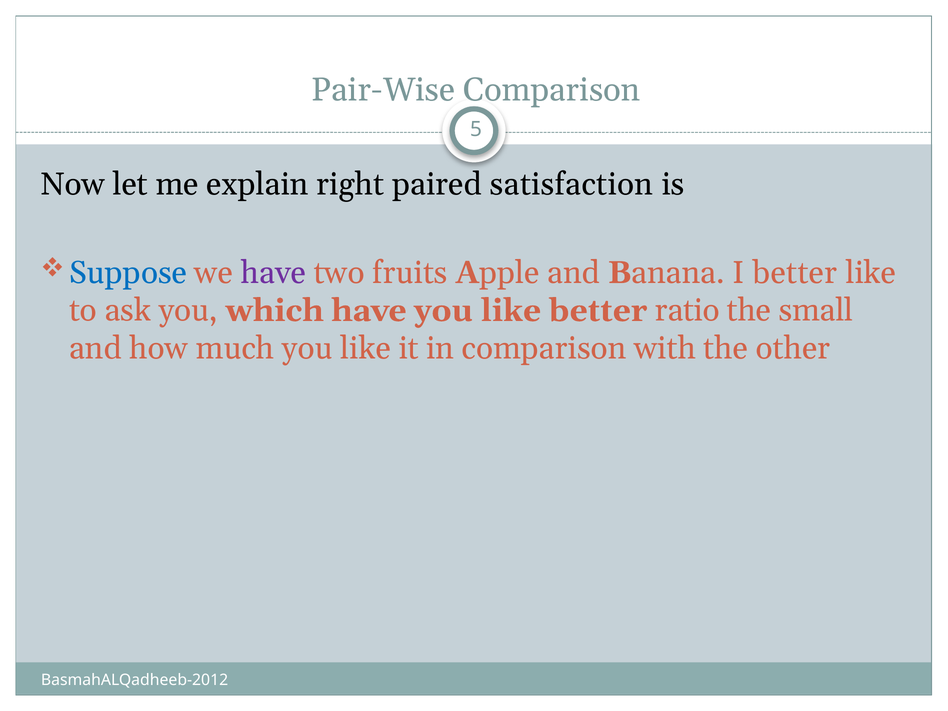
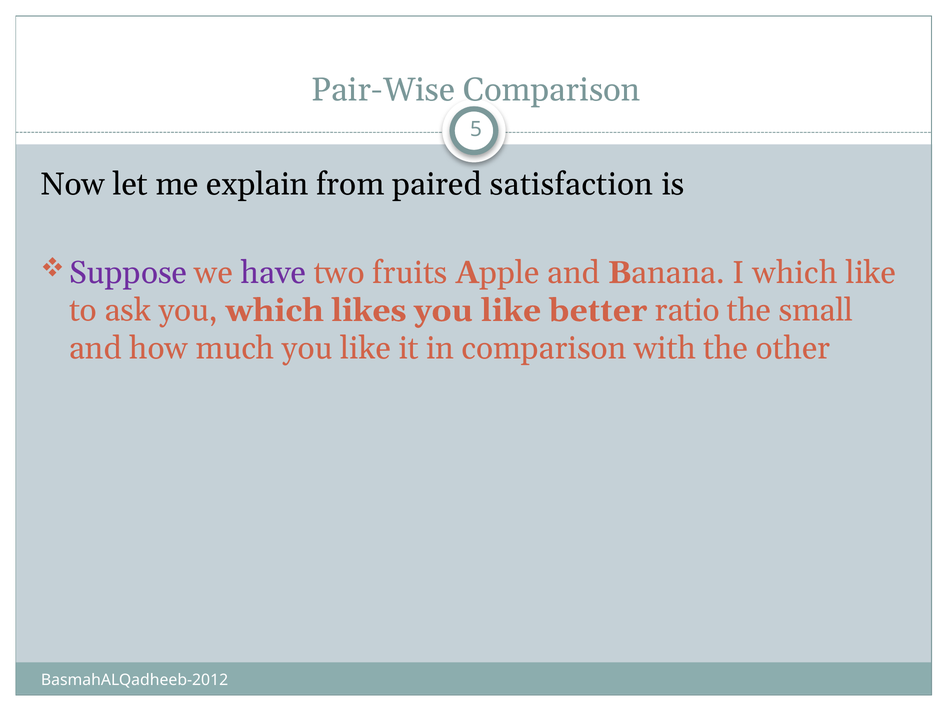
right: right -> from (350, 184)
Suppose colour: blue -> purple (128, 273)
I better: better -> which (795, 273)
which have: have -> likes (369, 311)
